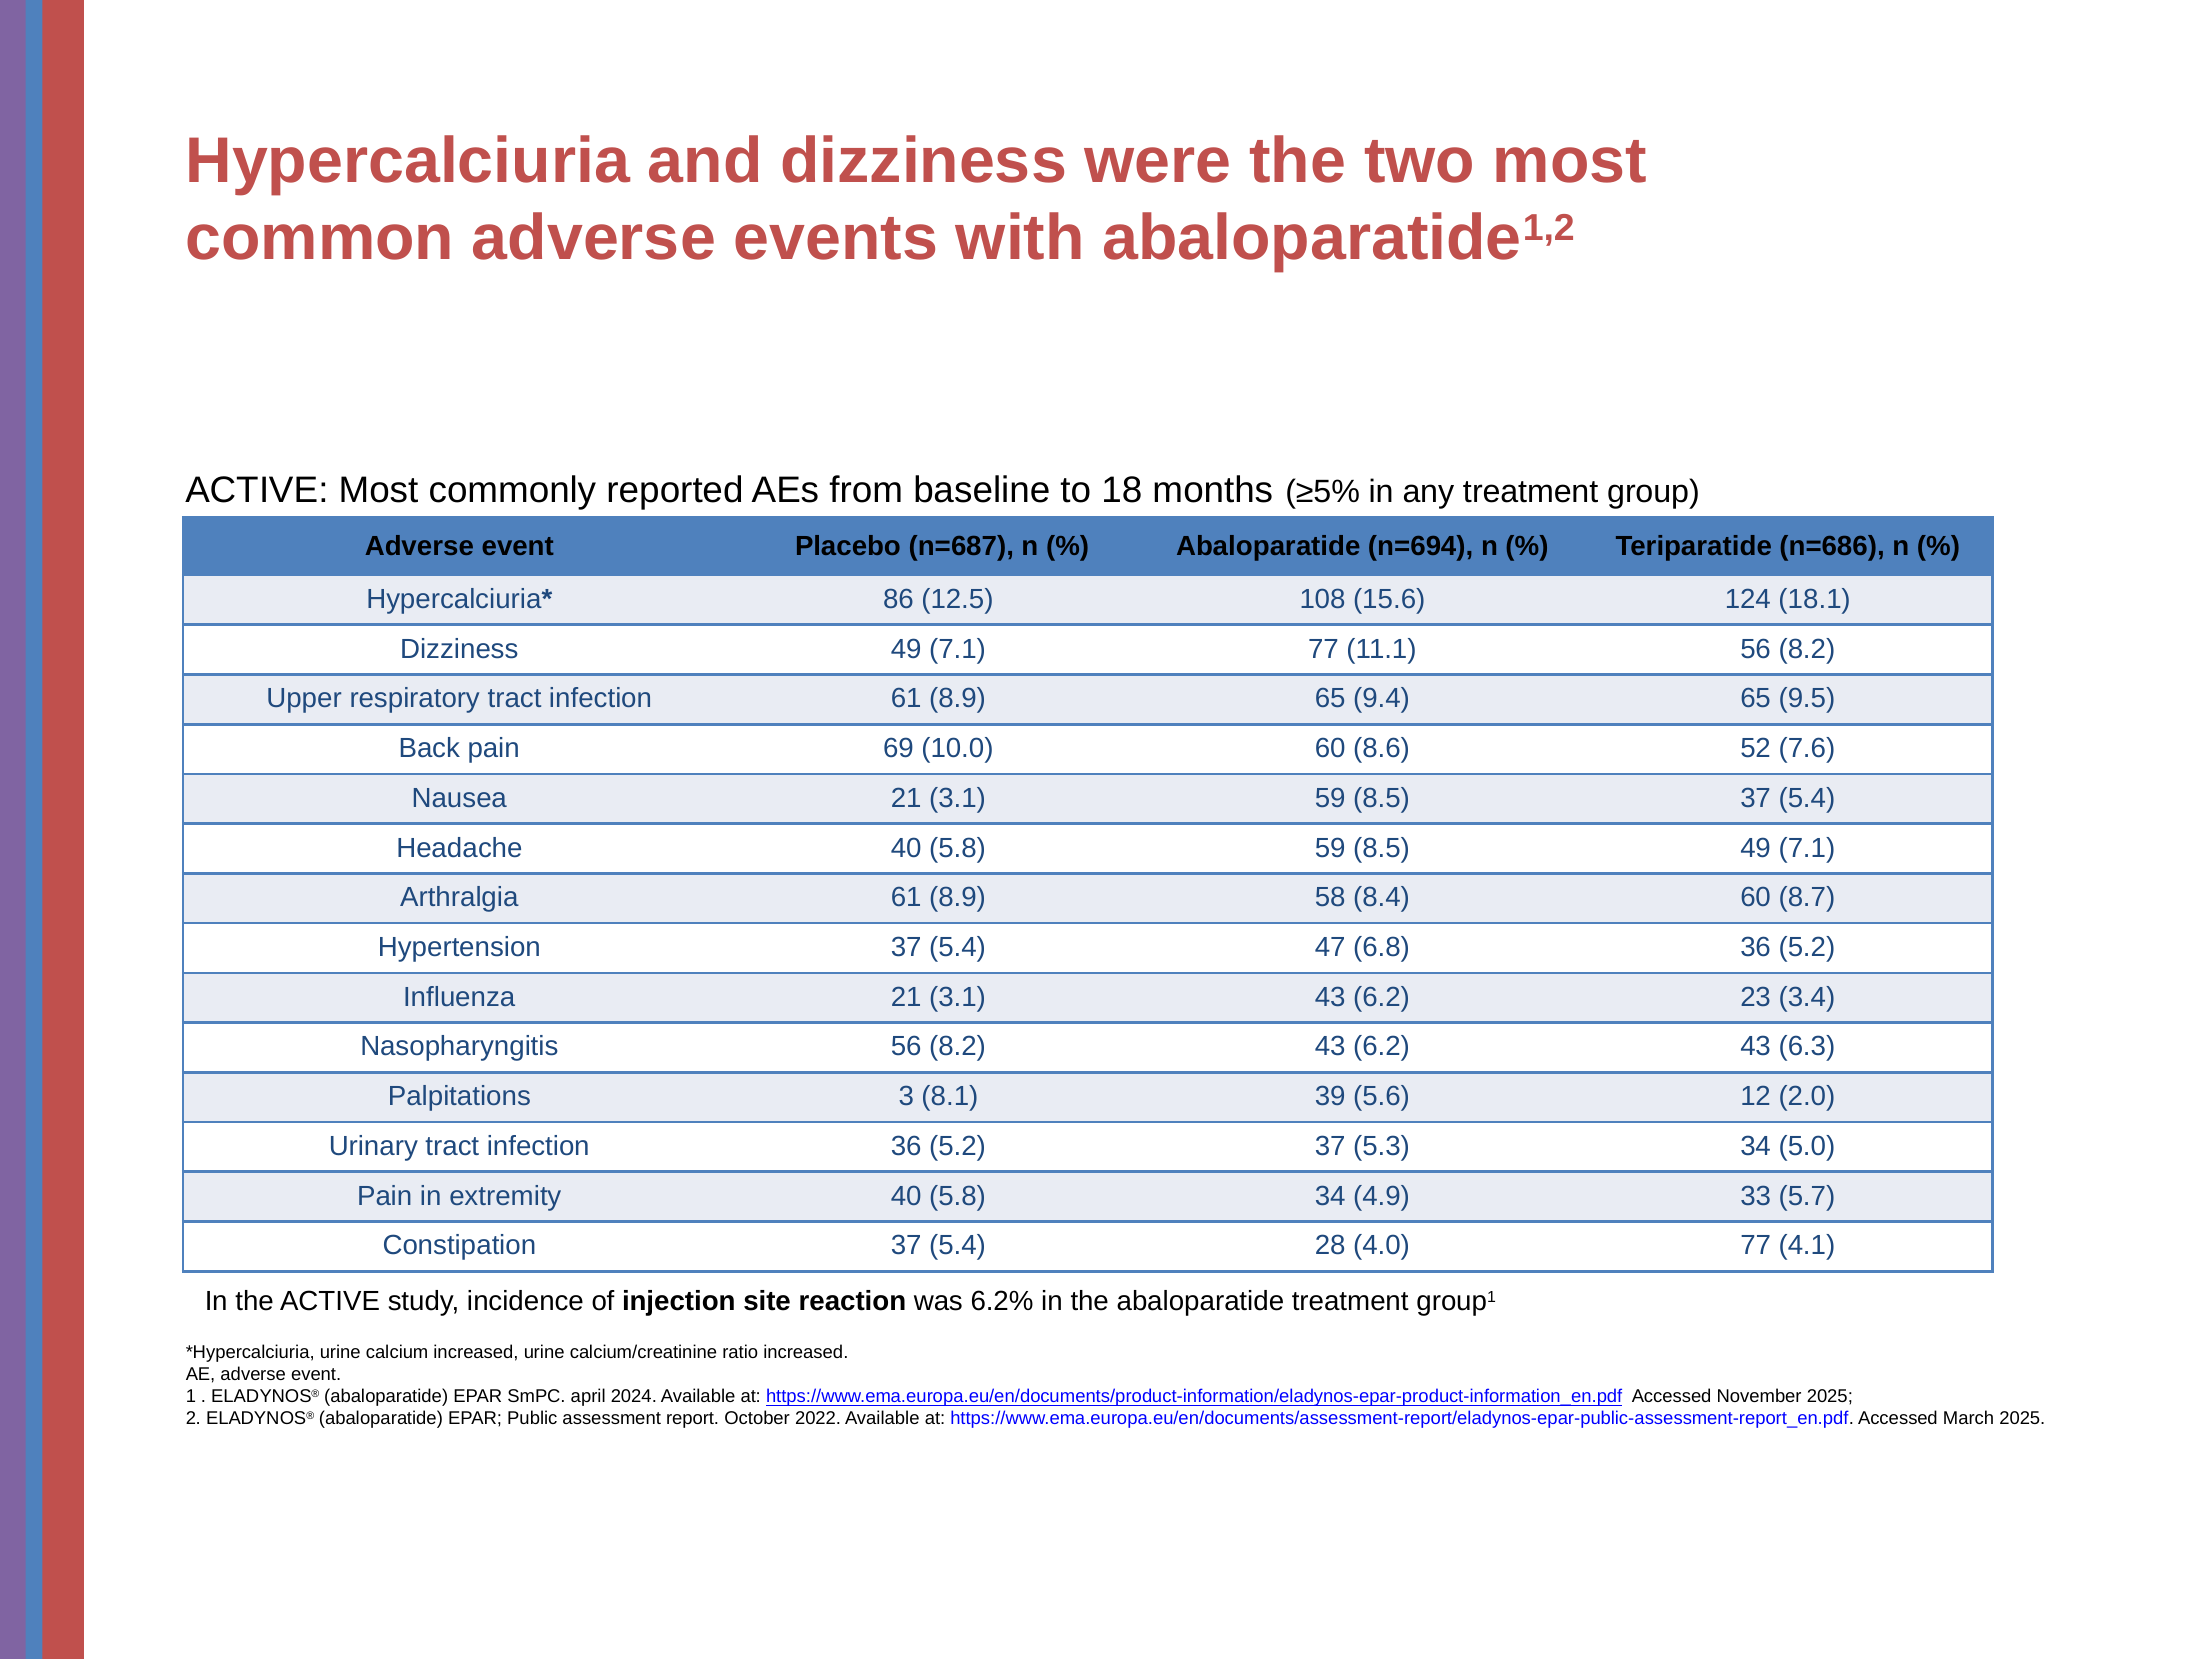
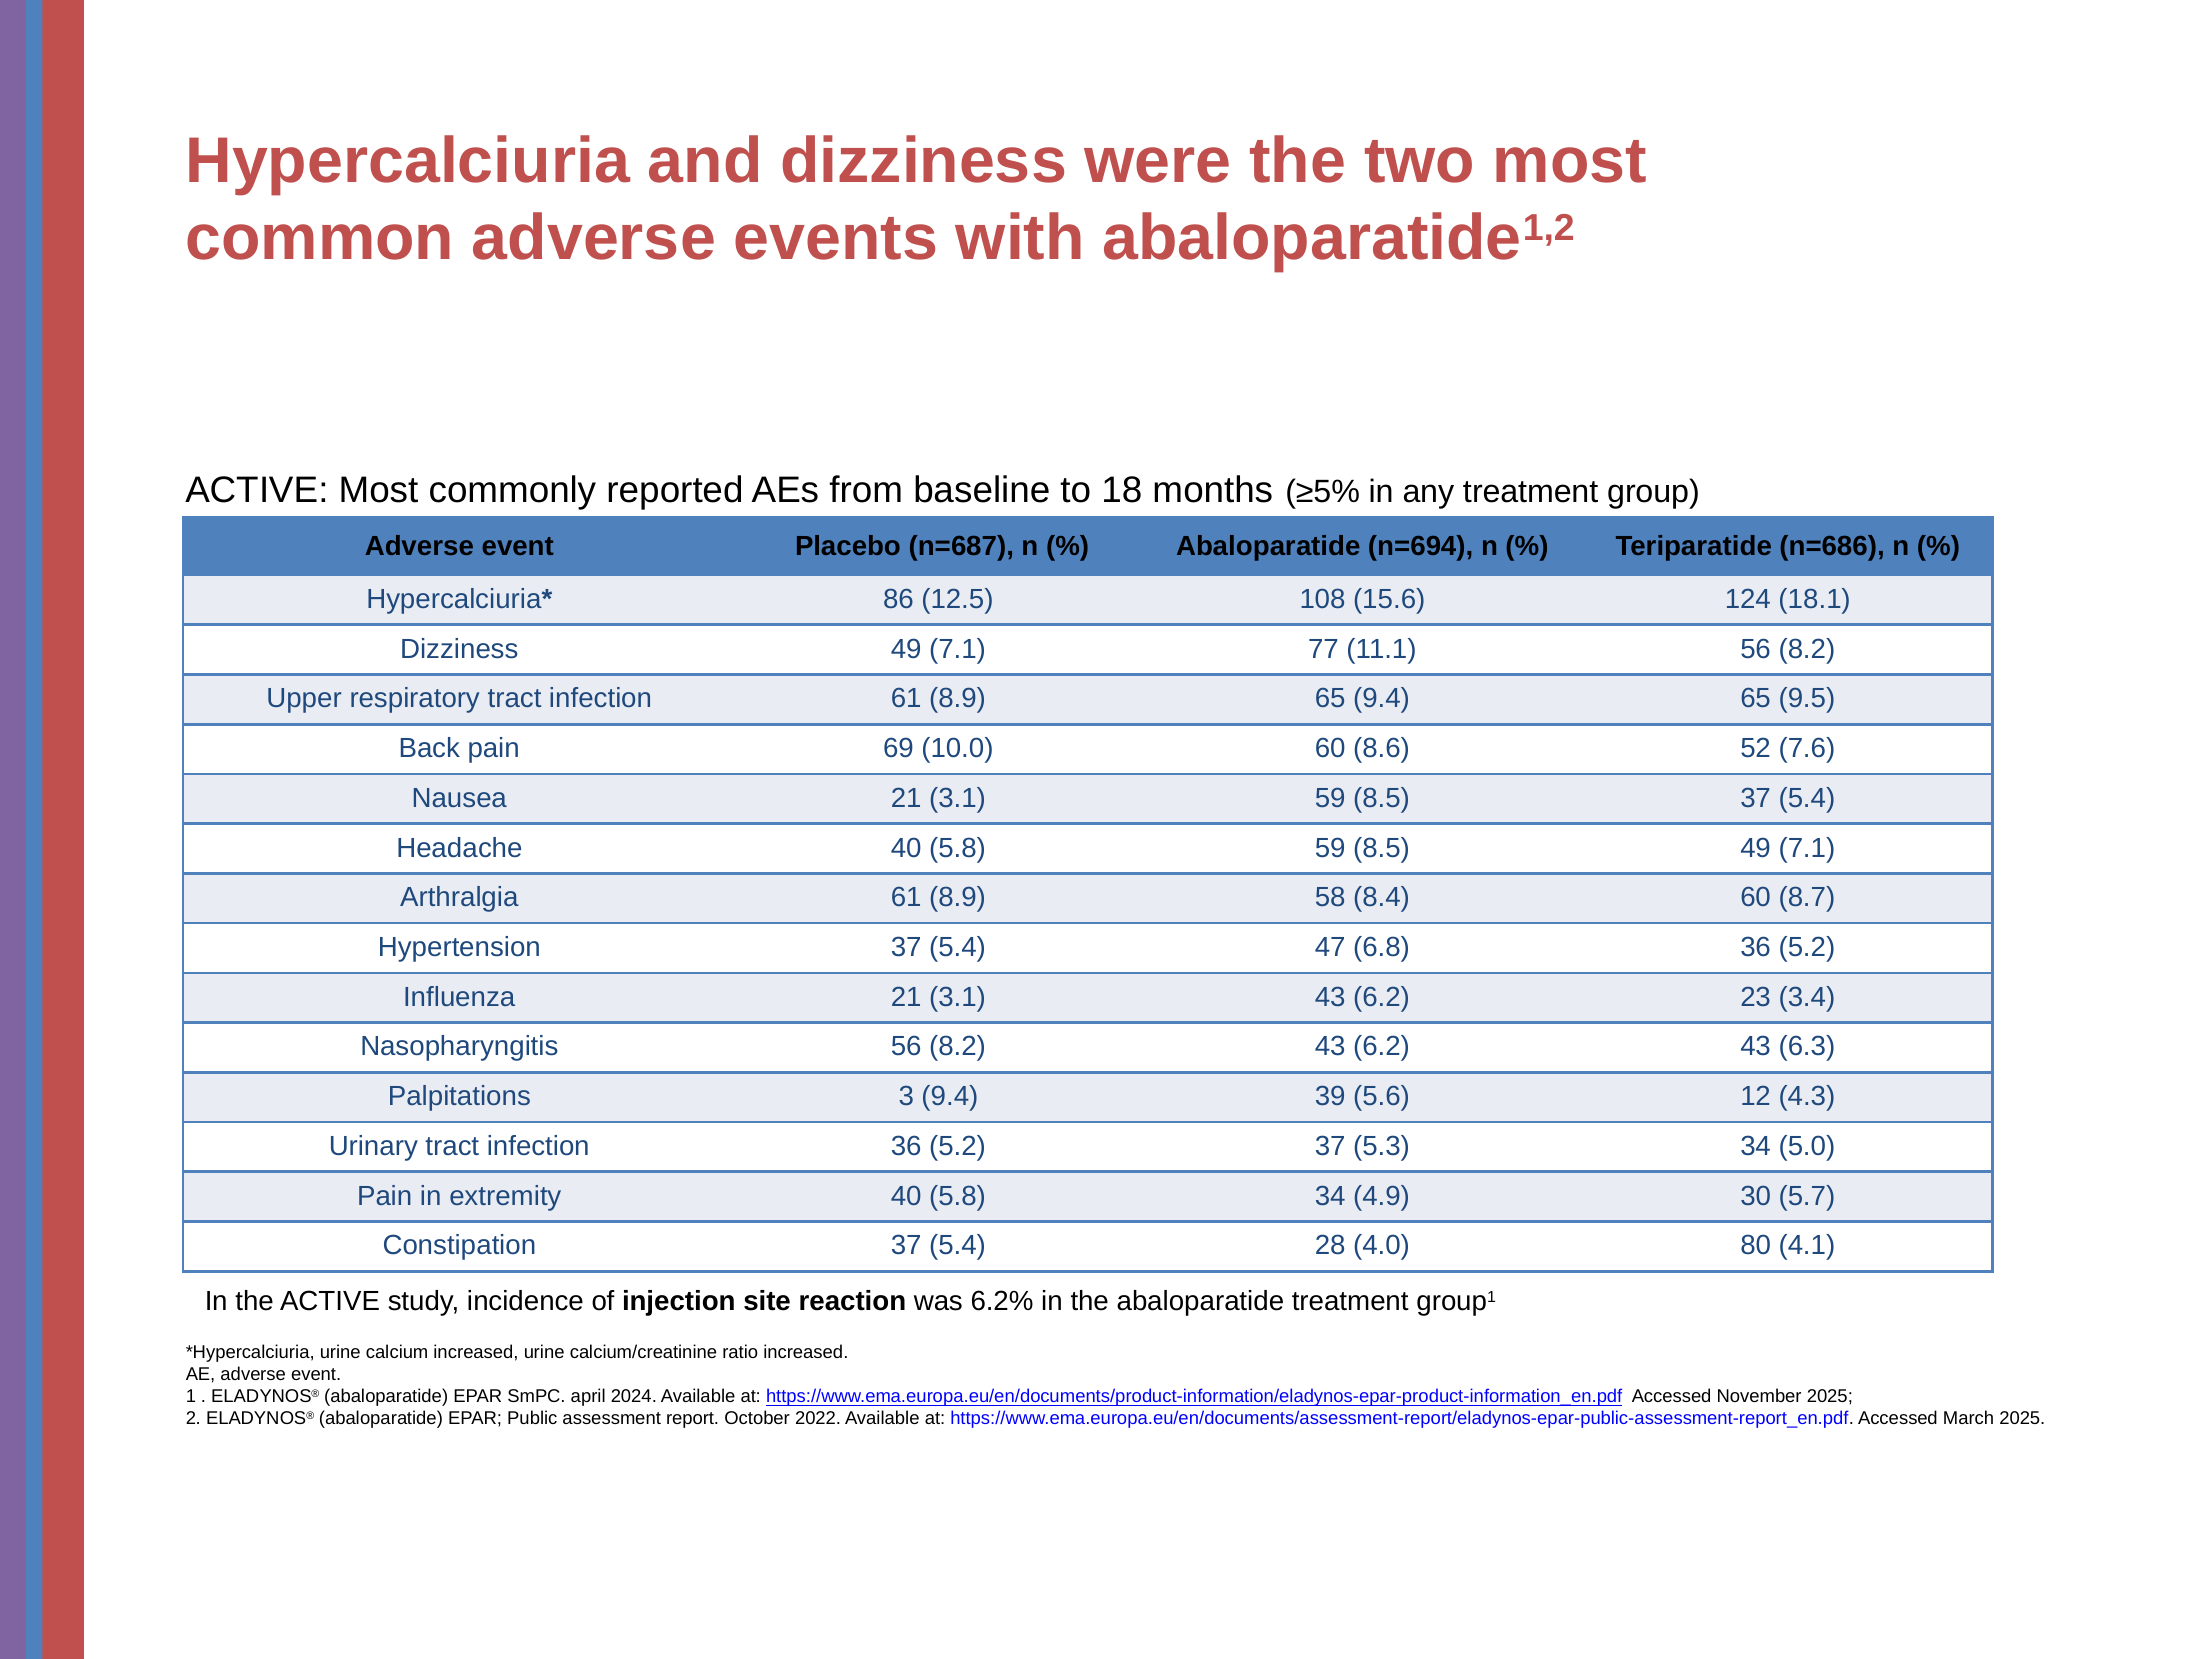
3 8.1: 8.1 -> 9.4 (950, 1097)
2.0: 2.0 -> 4.3 (1807, 1097)
33: 33 -> 30 (1756, 1196)
4.0 77: 77 -> 80 (1756, 1246)
